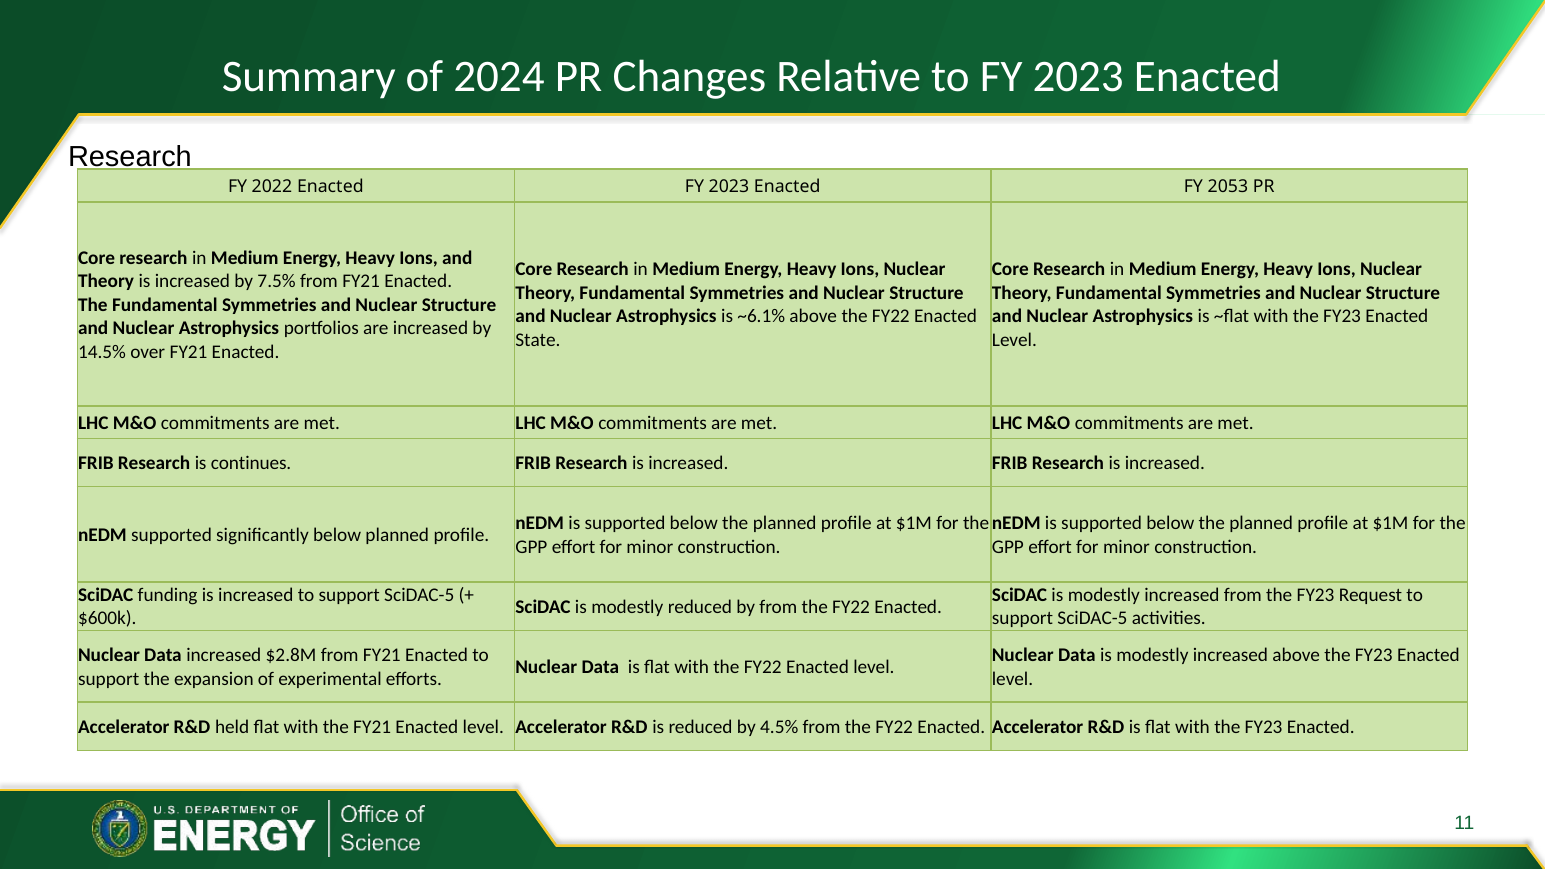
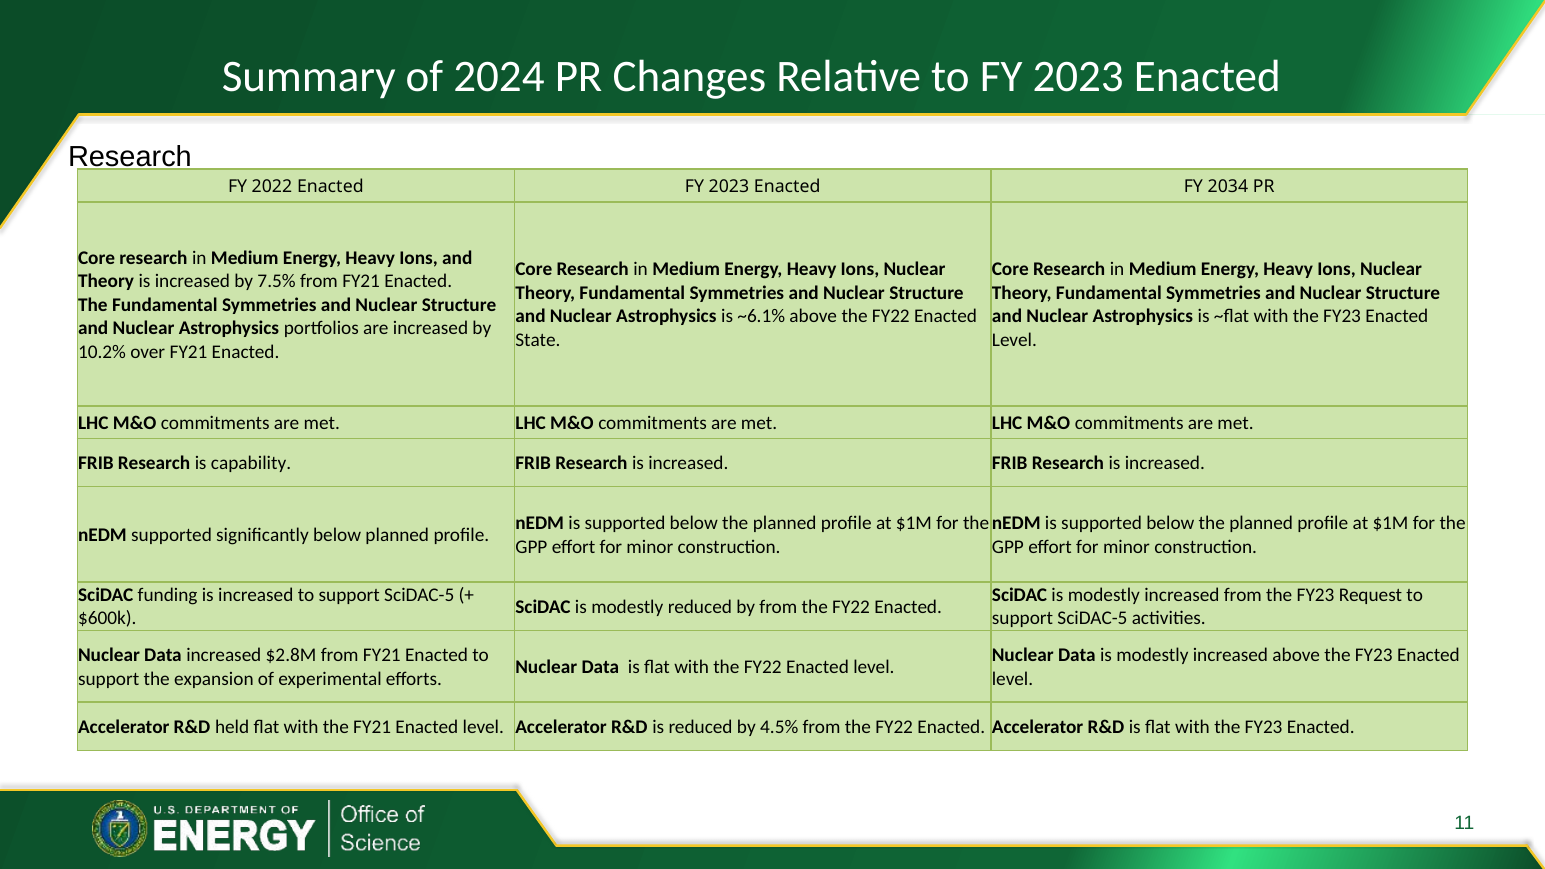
2053: 2053 -> 2034 (1228, 187)
14.5%: 14.5% -> 10.2% (102, 352)
continues: continues -> capability (251, 463)
